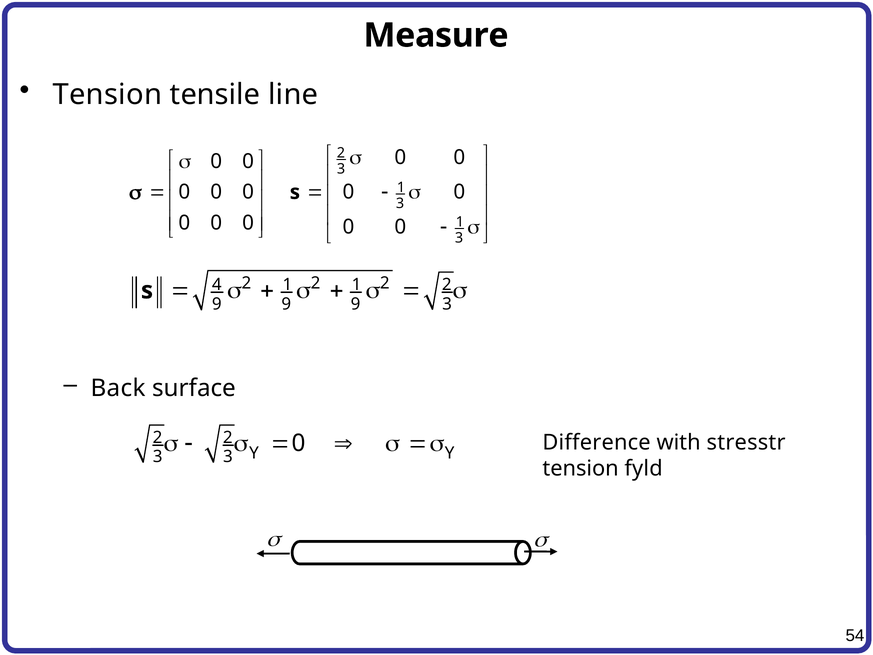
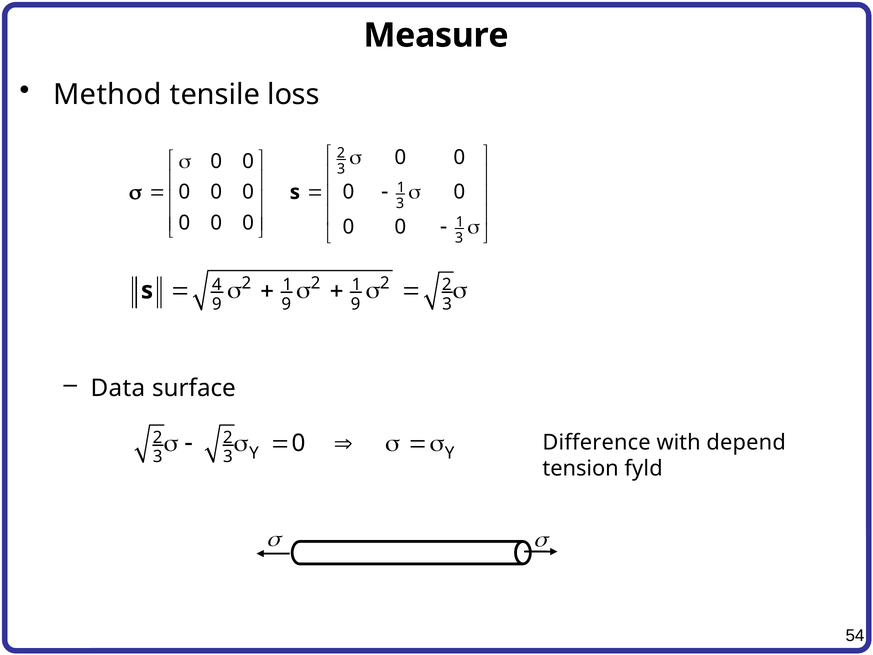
Tension: Tension -> Method (107, 95)
line: line -> loss (294, 95)
Back: Back -> Data (118, 388)
stresstr: stresstr -> depend (746, 442)
